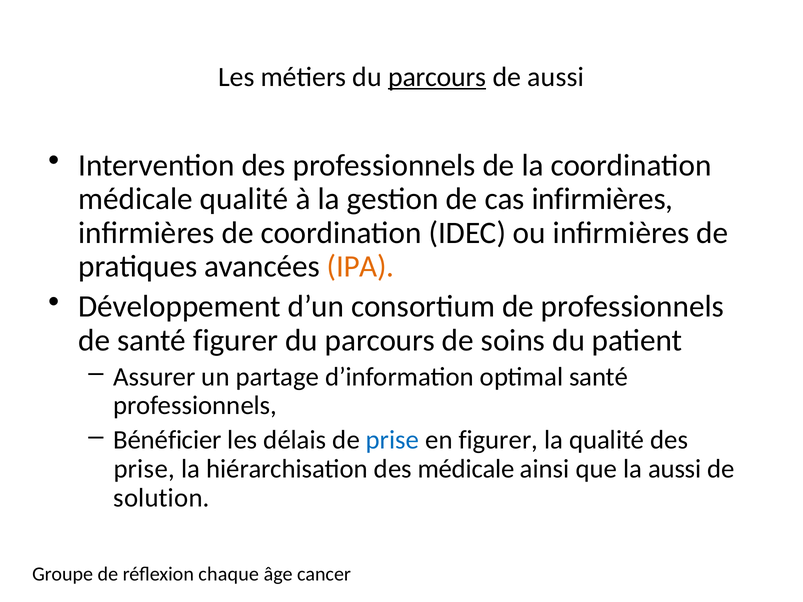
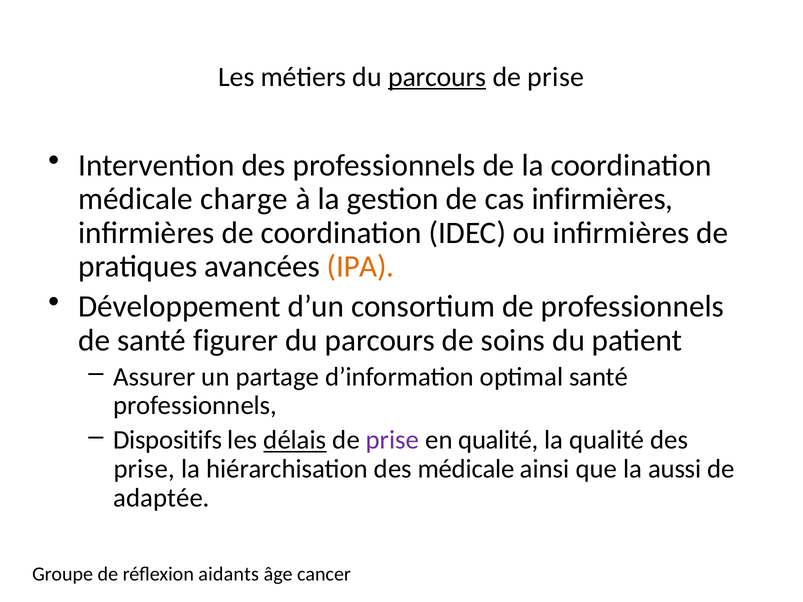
aussi: aussi -> prise (556, 77)
médicale qualité: qualité -> charge (244, 199)
Bénéficier: Bénéficier -> Dispositifs (168, 440)
délais underline: none -> present (295, 440)
prise colour: blue -> purple (393, 440)
en figurer: figurer -> qualité (498, 440)
solution: solution -> adaptée (162, 498)
chaque: chaque -> aidants (229, 574)
